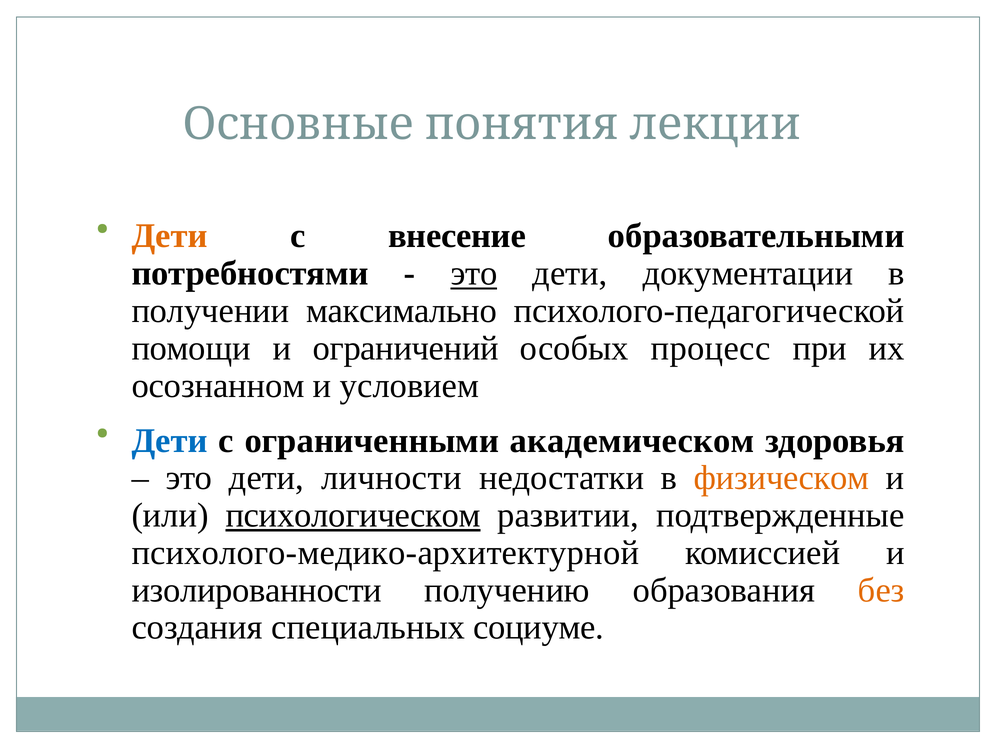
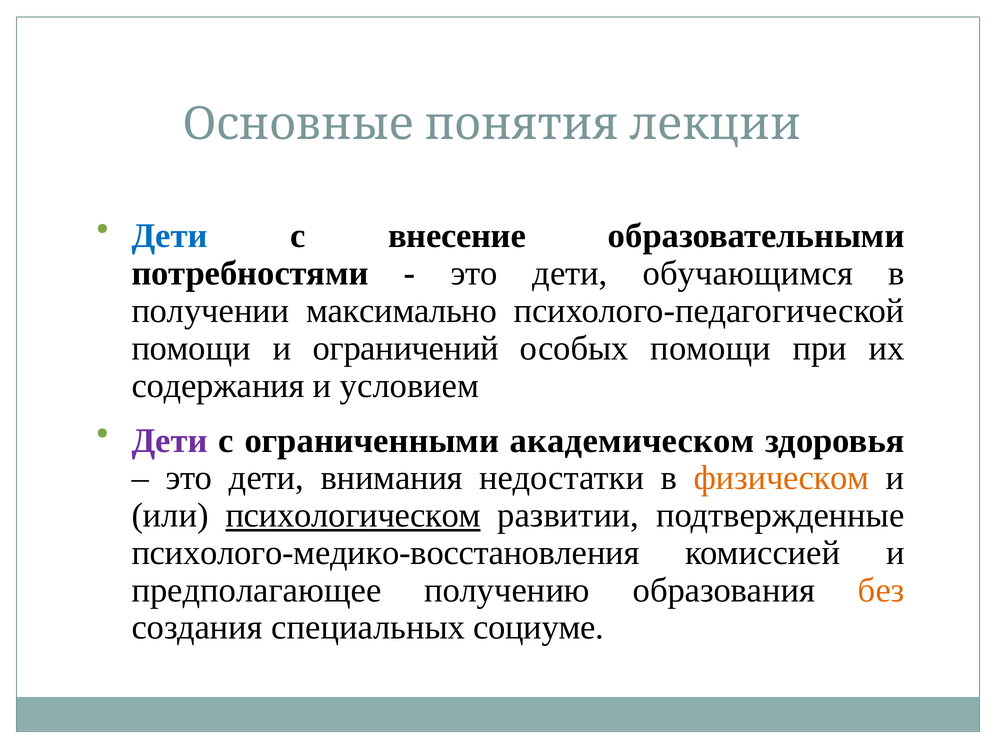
Дети colour: orange -> blue (170, 236)
это underline: present -> none (474, 273)
документации: документации -> обучающимся (748, 273)
особых процесс: процесс -> помощи (711, 348)
осознанном: осознанном -> содержания (218, 385)
Дети colour: blue -> purple (170, 440)
личности: личности -> внимания (392, 478)
психолого-медико-архитектурной: психолого-медико-архитектурной -> психолого-медико-восстановления (385, 553)
изолированности: изолированности -> предполагающее (257, 590)
